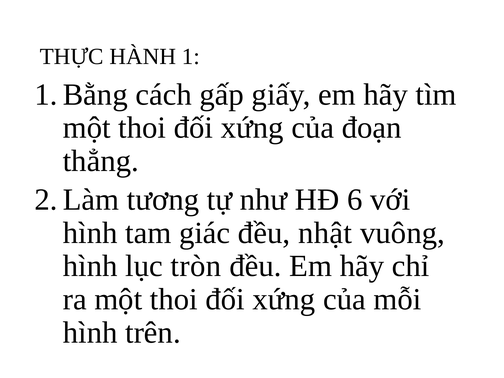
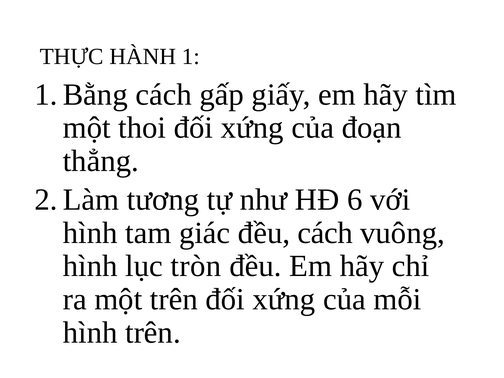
đều nhật: nhật -> cách (325, 233)
ra một thoi: thoi -> trên (174, 299)
